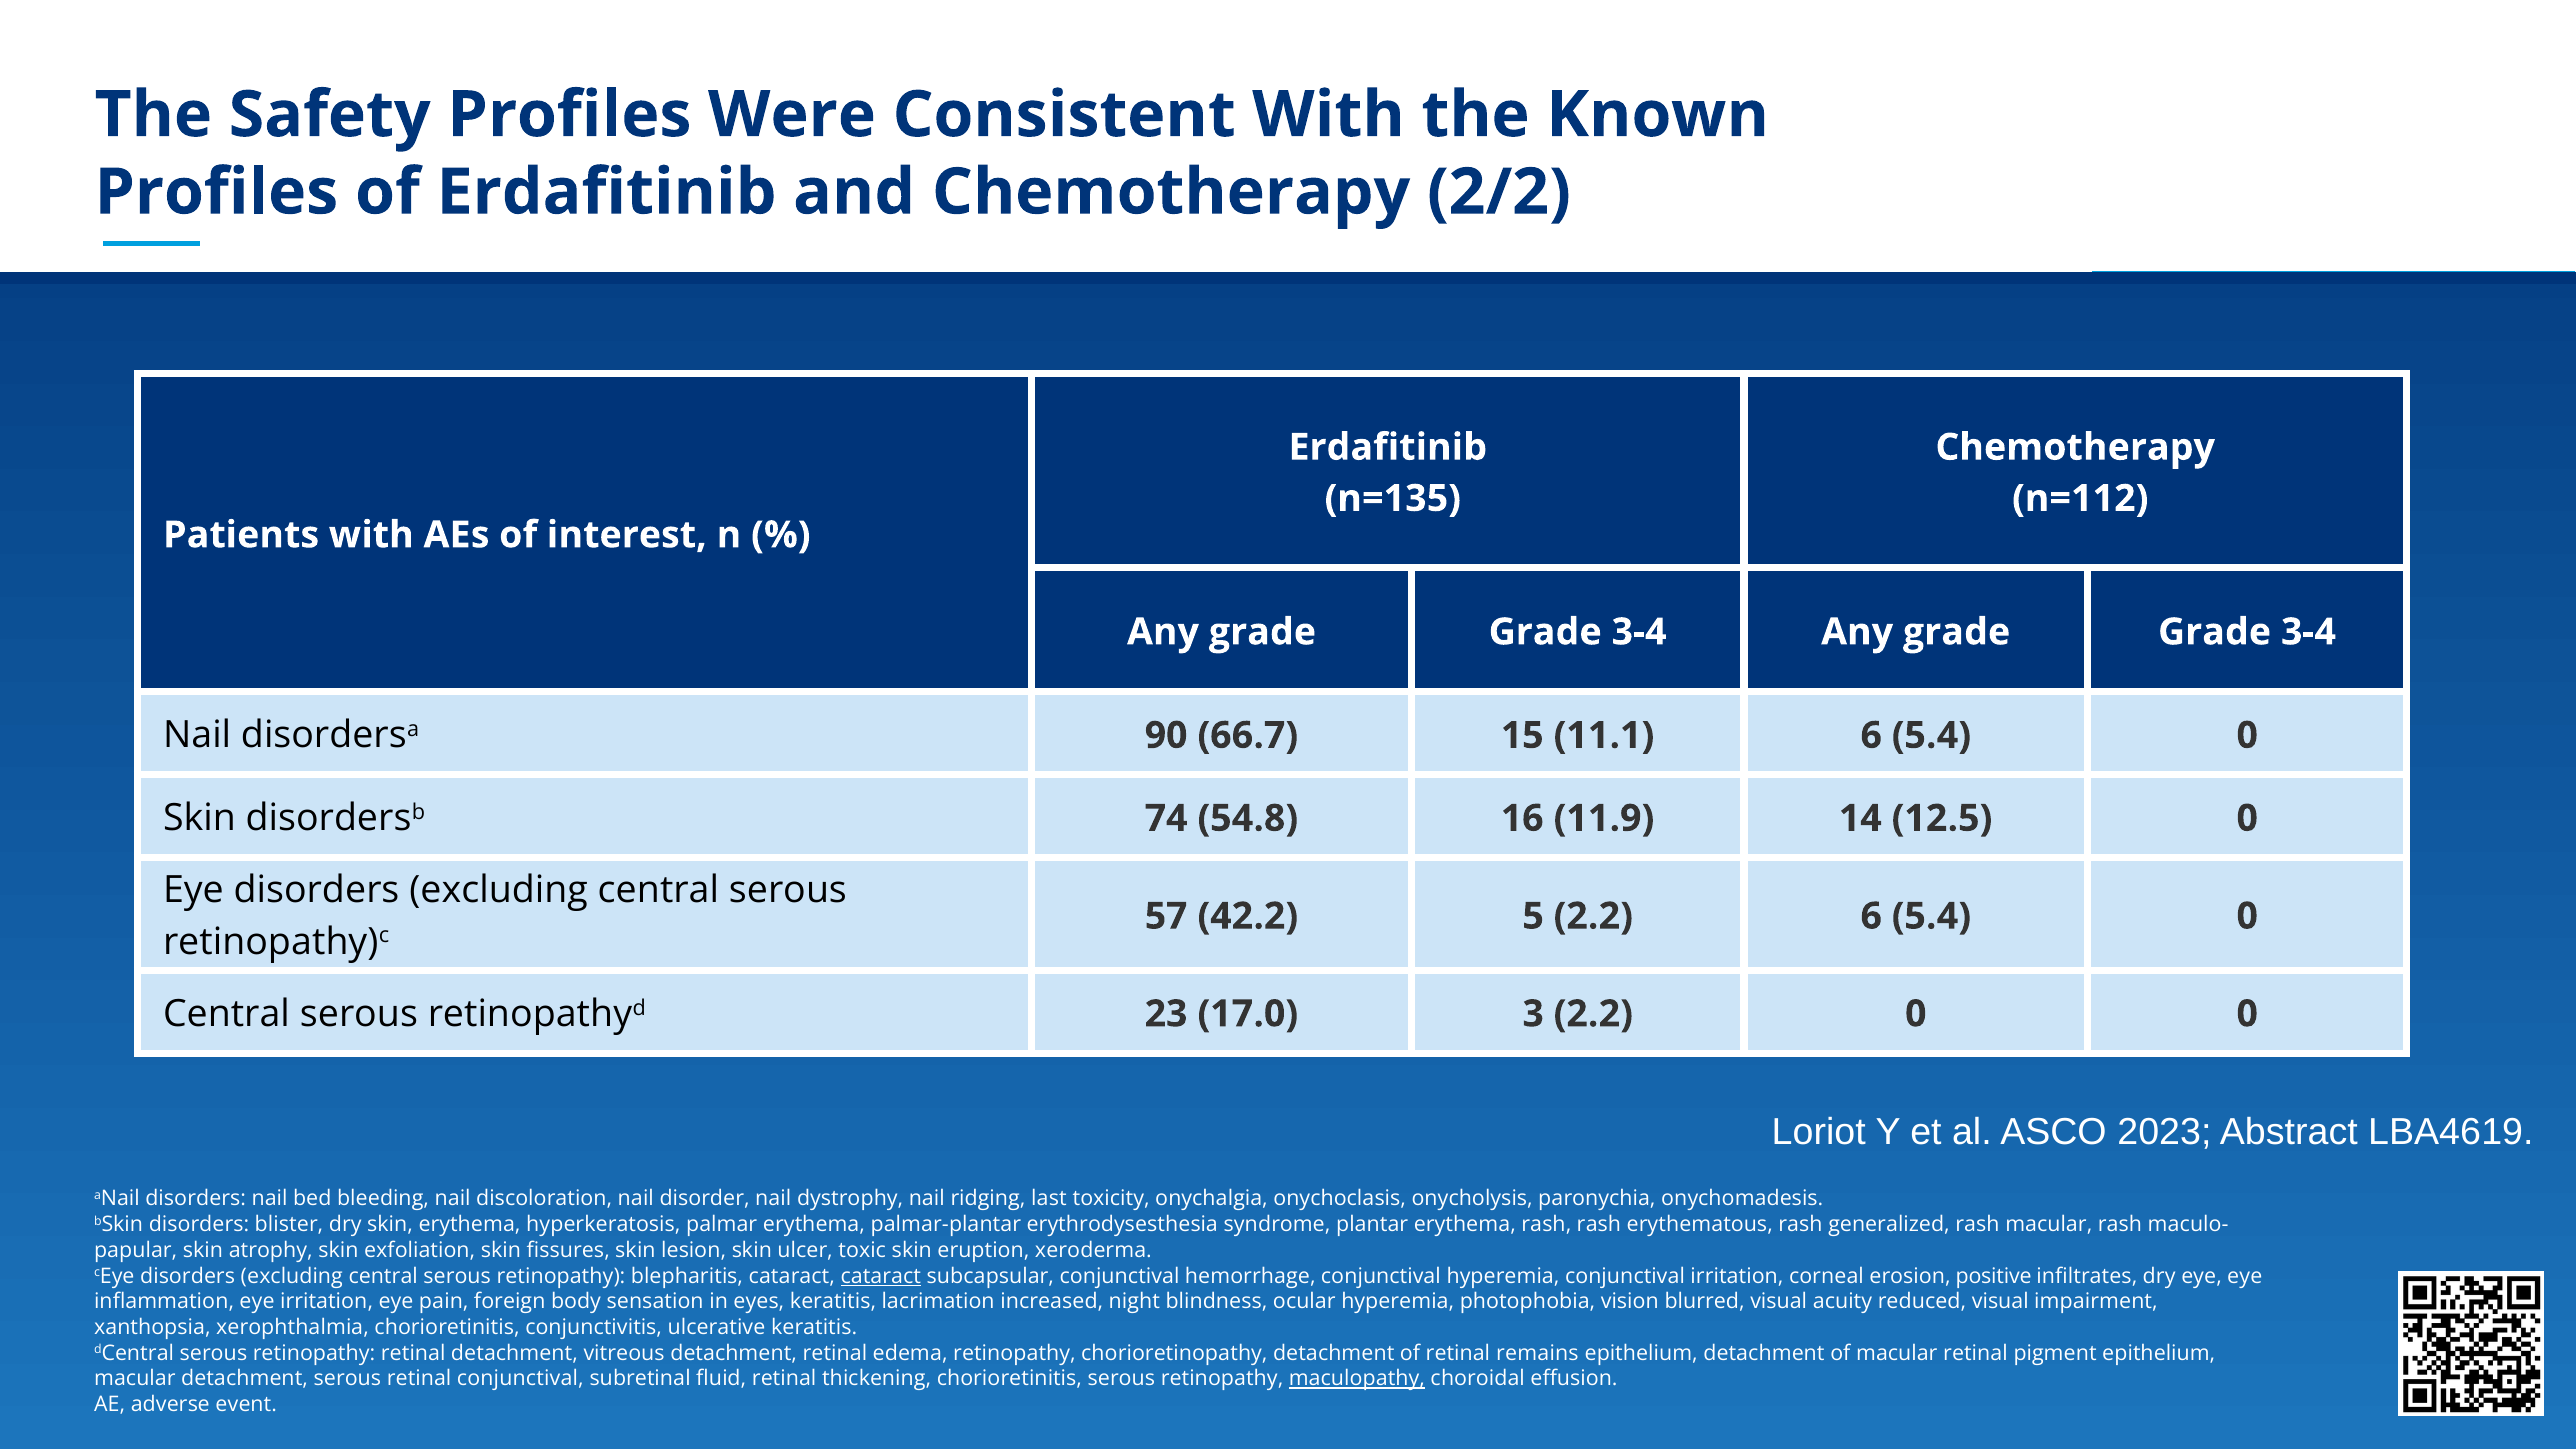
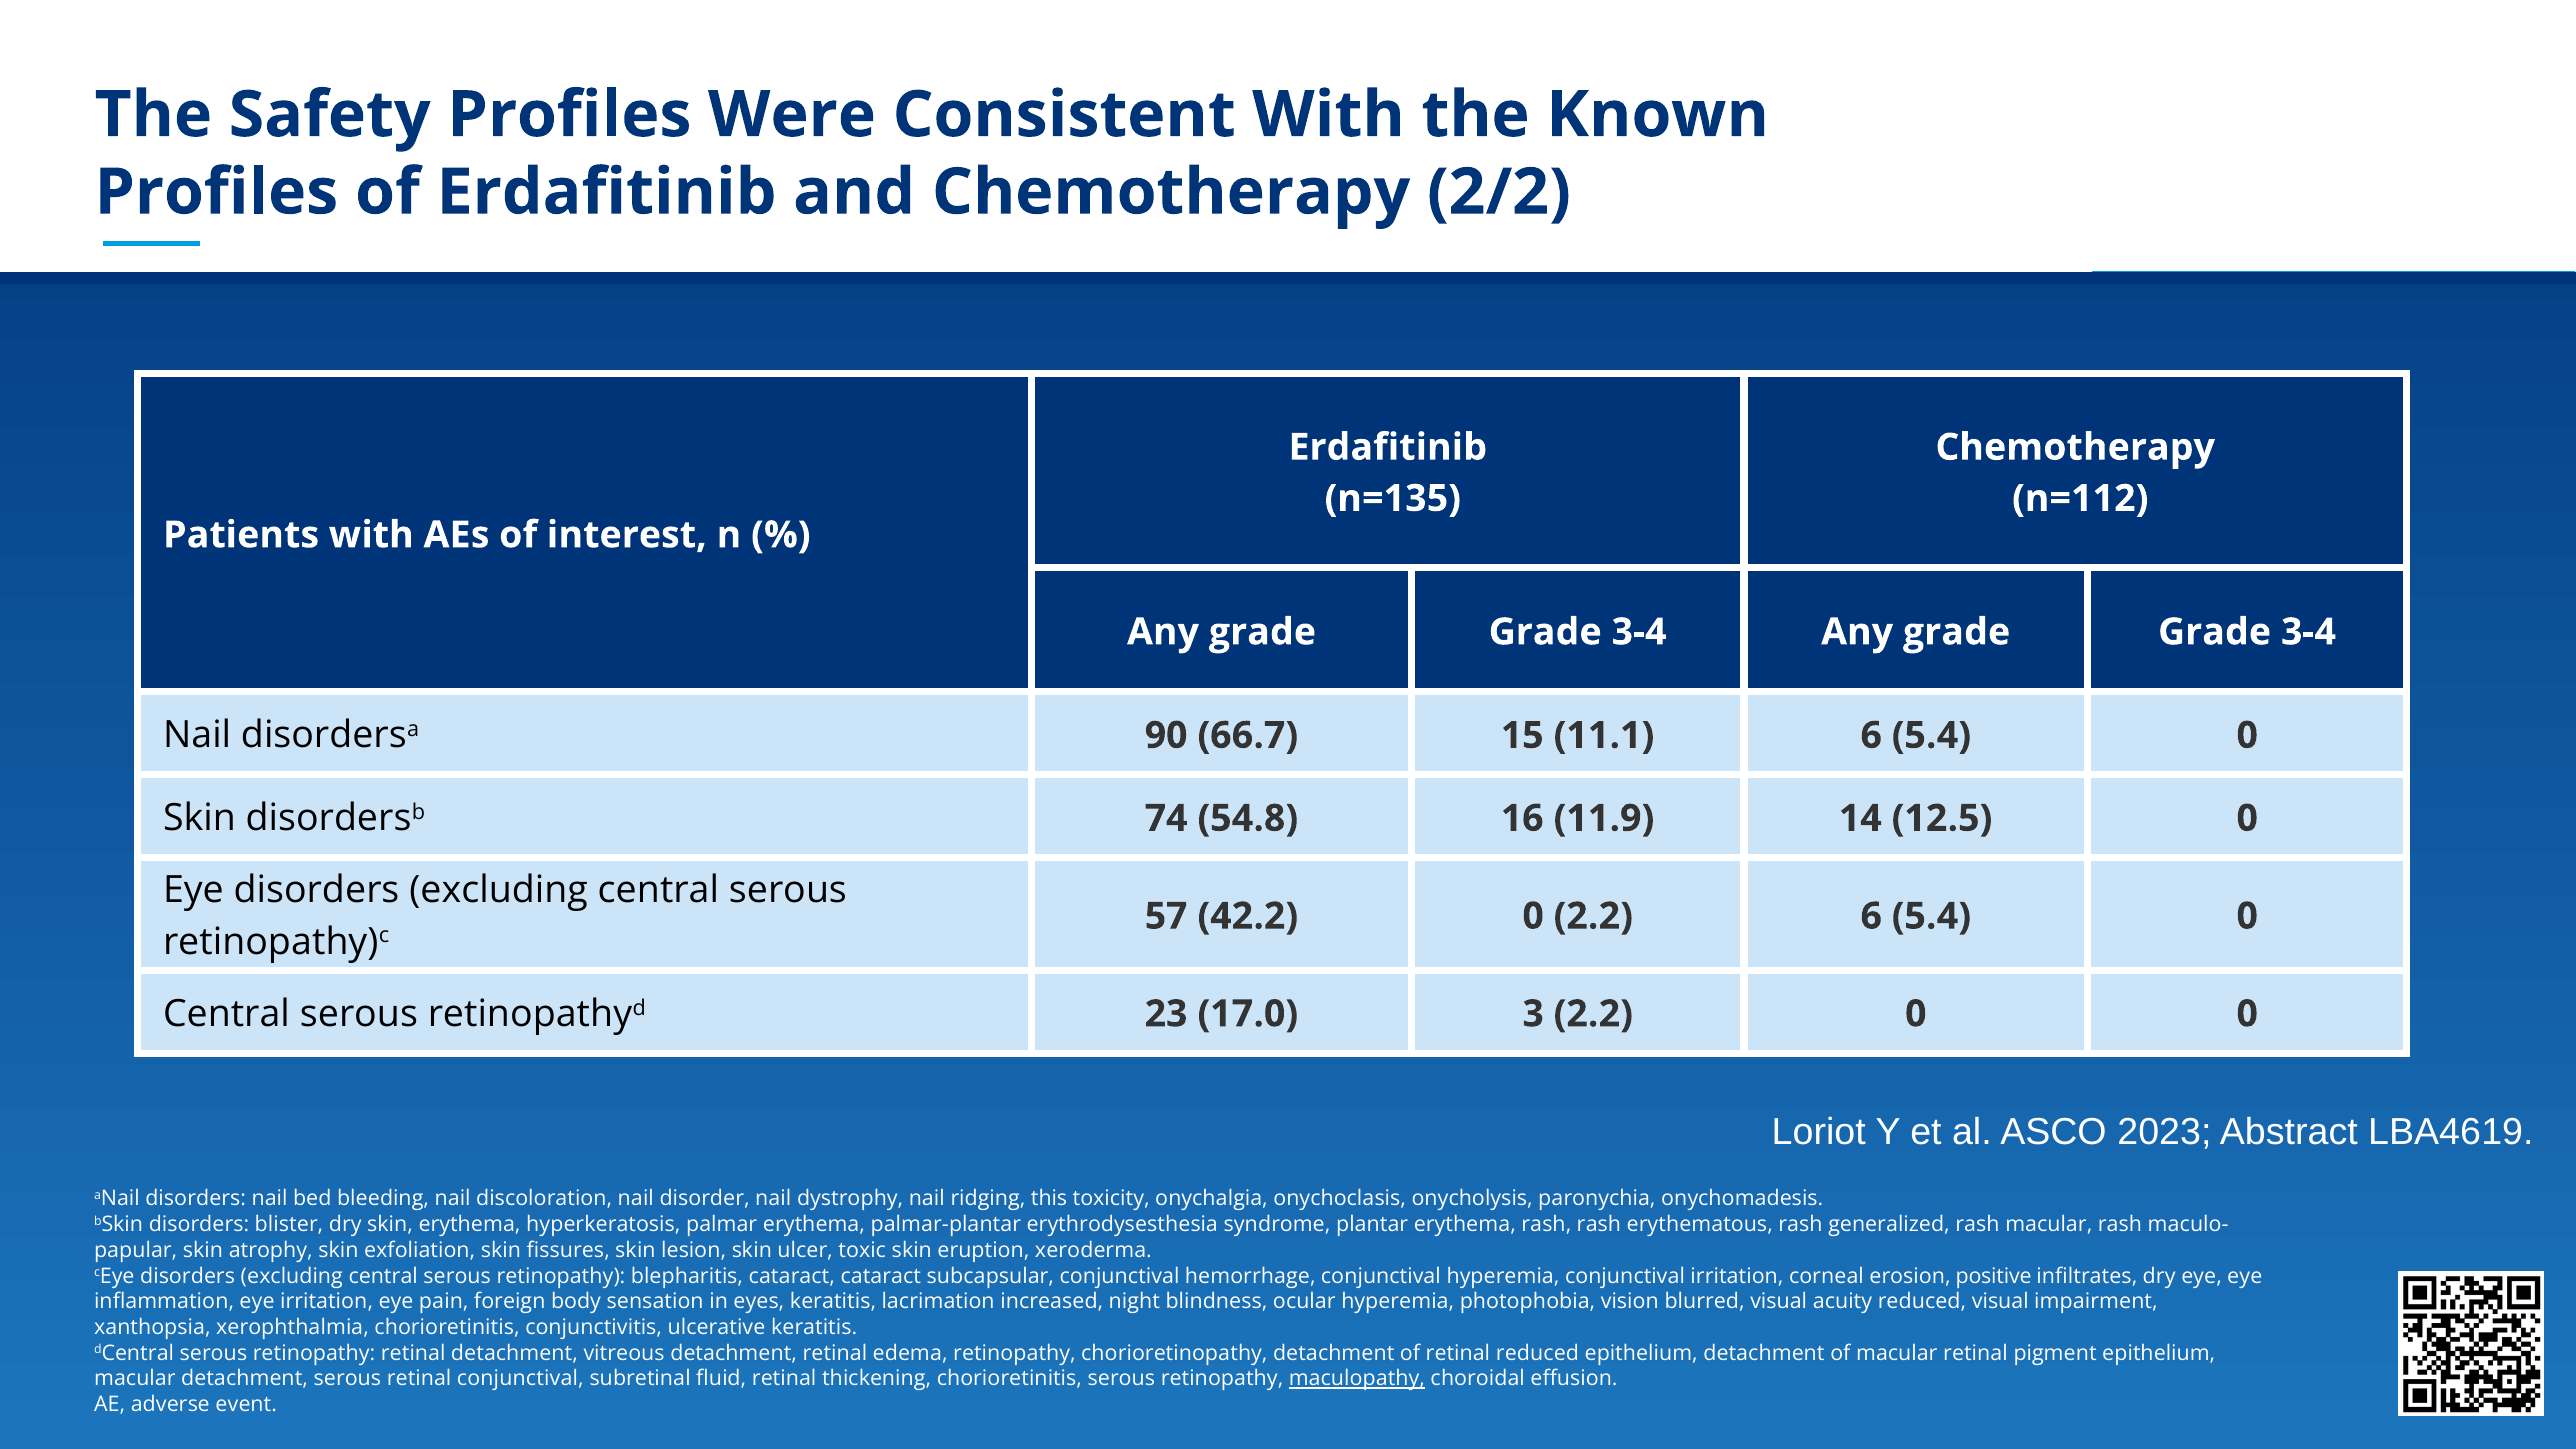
42.2 5: 5 -> 0 (1533, 916)
last: last -> this (1049, 1199)
cataract underline: present -> none (881, 1276)
retinal remains: remains -> reduced (1537, 1353)
